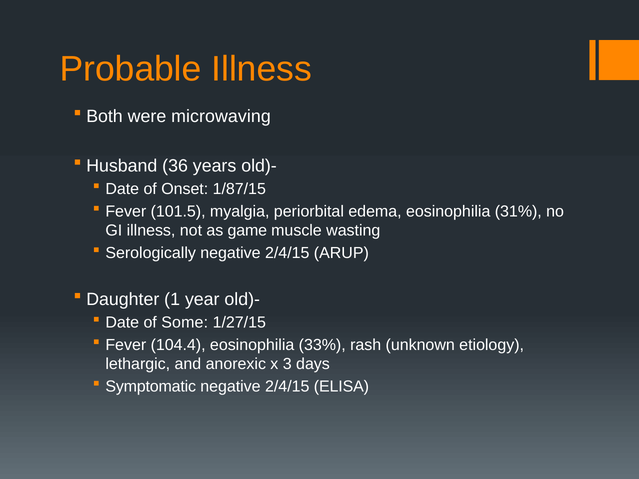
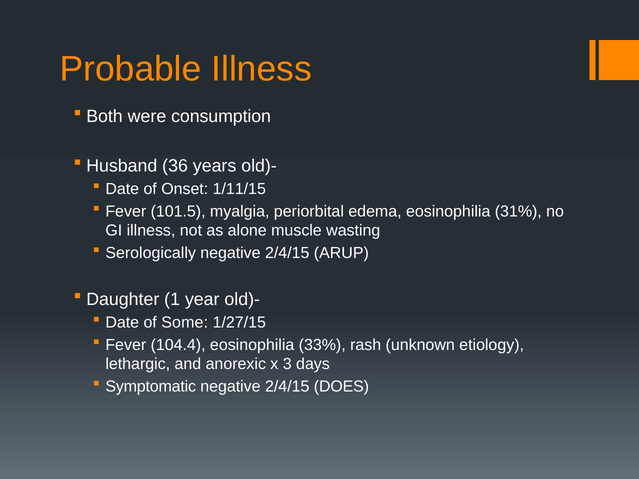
microwaving: microwaving -> consumption (221, 116)
1/87/15: 1/87/15 -> 1/11/15 (239, 189)
game: game -> alone (247, 231)
ELISA: ELISA -> DOES (341, 387)
